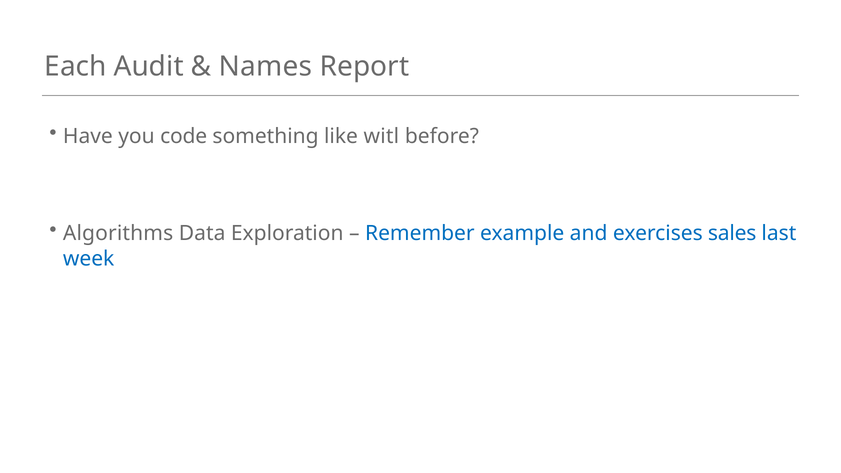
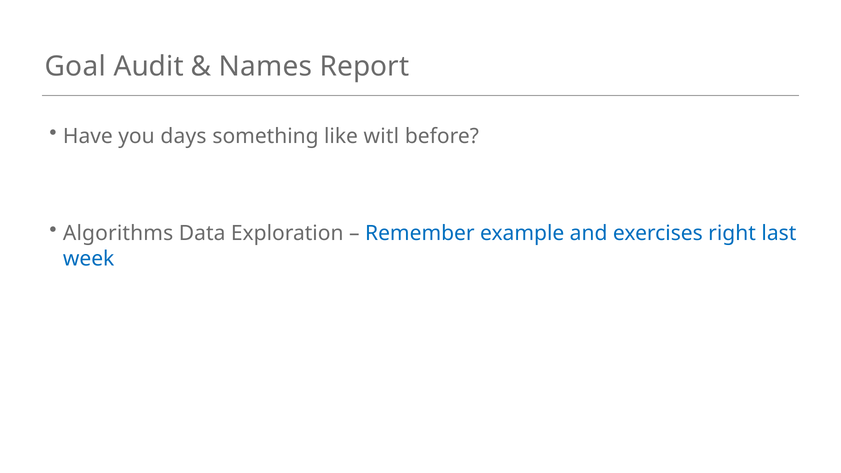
Each: Each -> Goal (75, 66)
code: code -> days (183, 136)
sales: sales -> right (732, 233)
